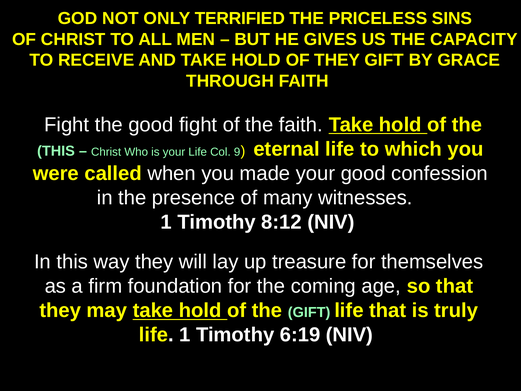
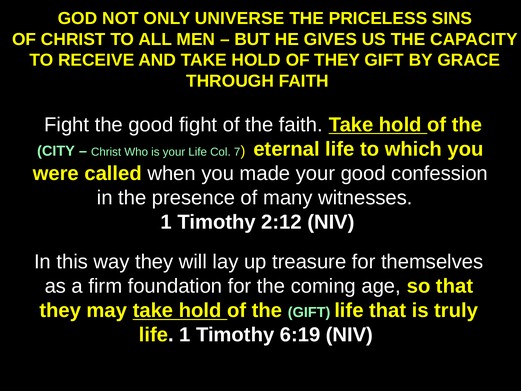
TERRIFIED: TERRIFIED -> UNIVERSE (240, 19)
THIS: THIS -> CITY (56, 151)
9: 9 -> 7 (237, 152)
8:12: 8:12 -> 2:12 (282, 222)
